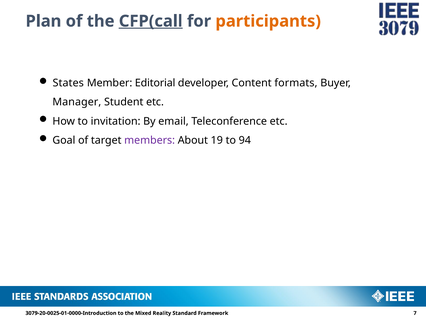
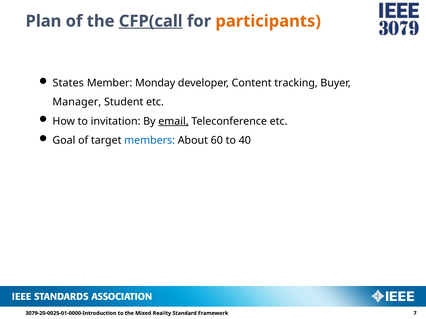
Editorial: Editorial -> Monday (155, 83)
formats: formats -> tracking (296, 83)
email underline: none -> present (173, 121)
members colour: purple -> blue (150, 141)
19: 19 -> 60 (217, 141)
94: 94 -> 40 (245, 141)
